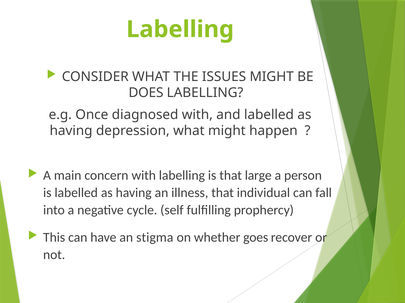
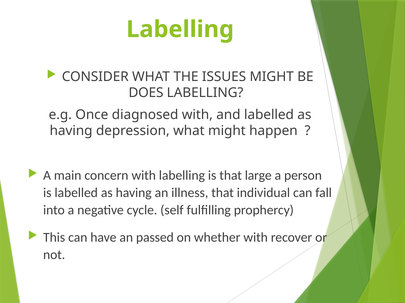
stigma: stigma -> passed (155, 238)
whether goes: goes -> with (256, 238)
